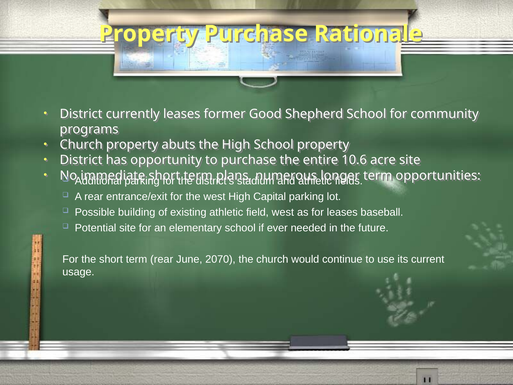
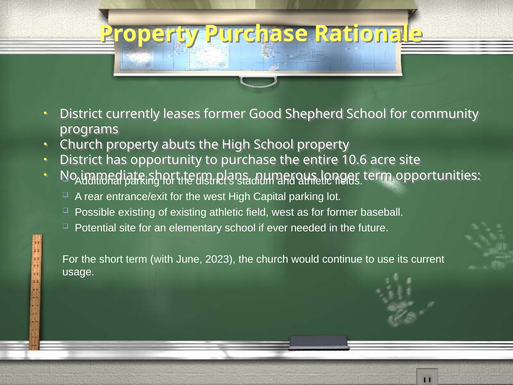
Possible building: building -> existing (137, 212)
for leases: leases -> former (342, 212)
term rear: rear -> with (162, 259)
2070: 2070 -> 2023 (220, 259)
